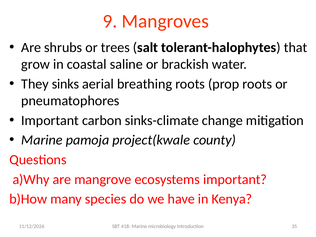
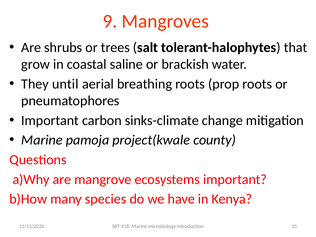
sinks: sinks -> until (65, 84)
